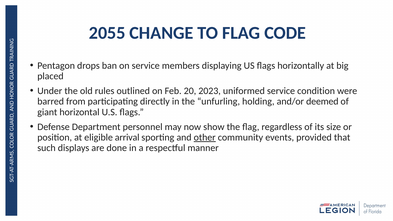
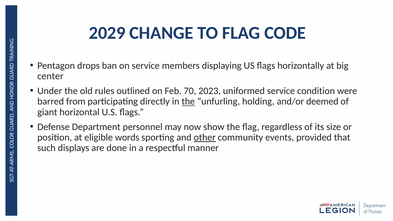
2055: 2055 -> 2029 (107, 33)
placed: placed -> center (50, 76)
20: 20 -> 70 (190, 91)
the underline: none -> present (188, 101)
arrival: arrival -> words (127, 137)
